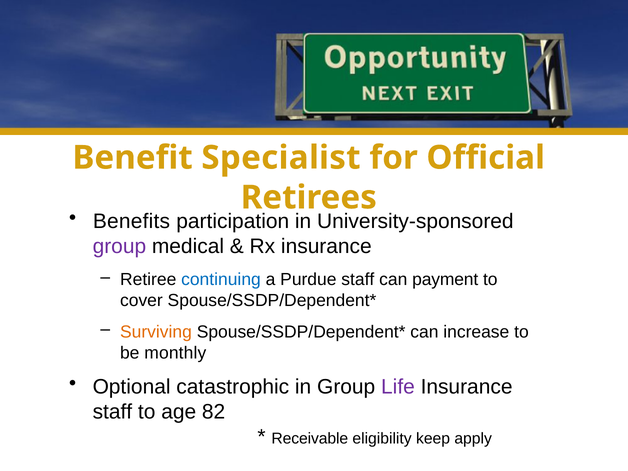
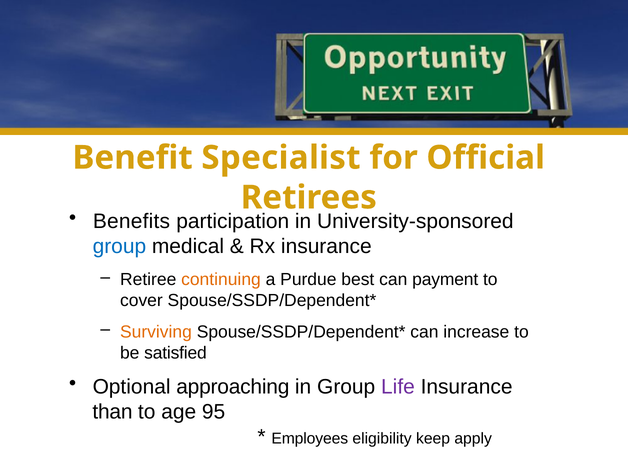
group colour: purple -> blue (119, 246)
continuing colour: blue -> orange (221, 280)
Purdue staff: staff -> best (358, 280)
monthly: monthly -> satisfied (175, 353)
catastrophic: catastrophic -> approaching (233, 387)
staff: staff -> than (112, 412)
82: 82 -> 95 (214, 412)
Receivable: Receivable -> Employees (310, 439)
